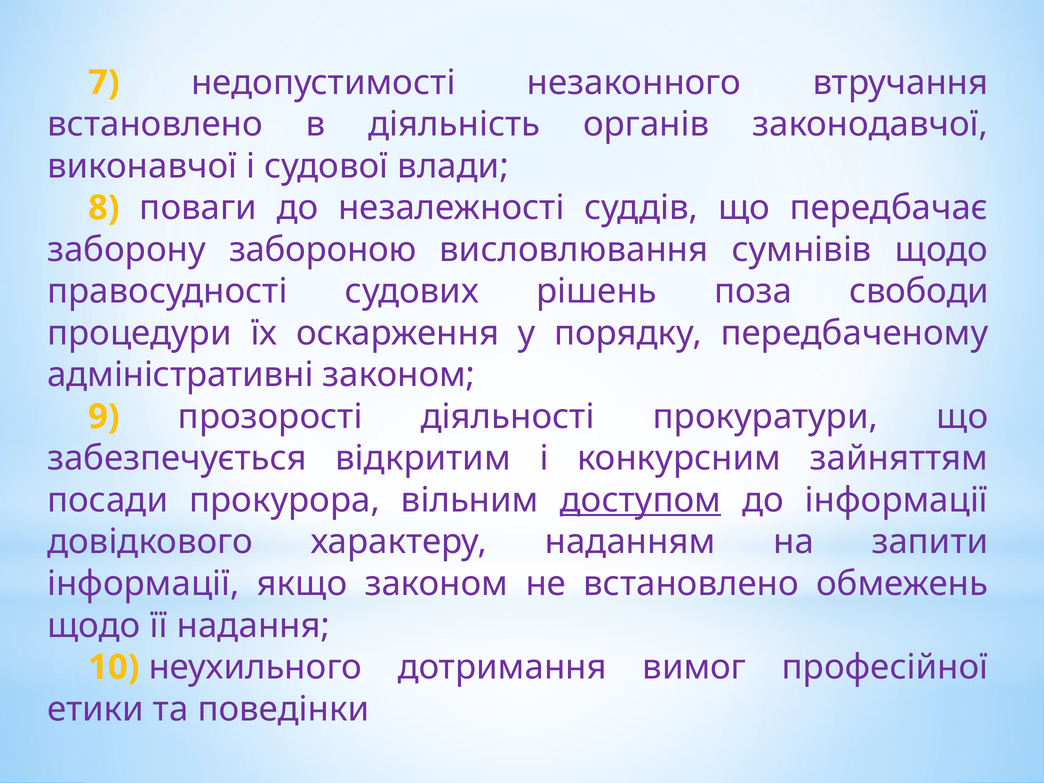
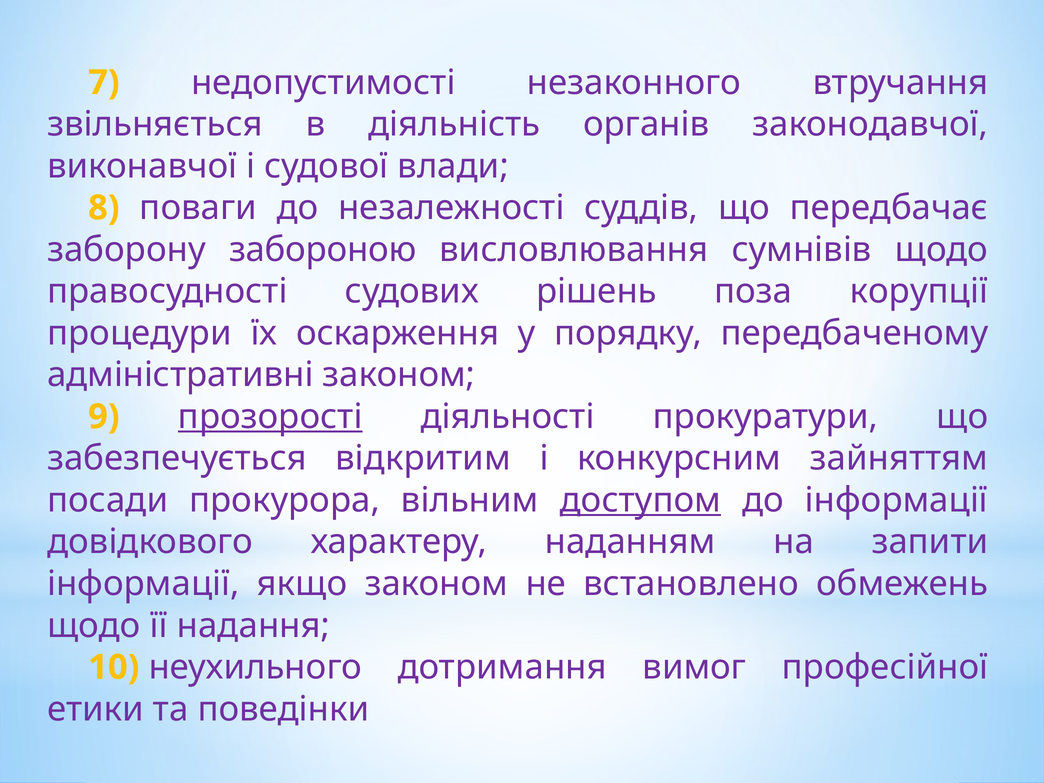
встановлено: встановлено -> звільняється (155, 124)
свободи: свободи -> корупції (919, 291)
прозорості underline: none -> present (270, 417)
